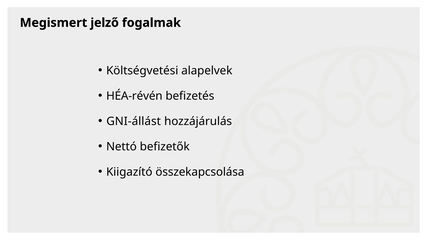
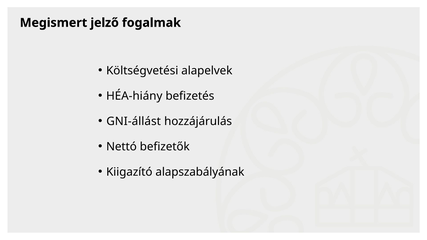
HÉA-révén: HÉA-révén -> HÉA-hiány (134, 96)
összekapcsolása: összekapcsolása -> alapszabályának (200, 172)
